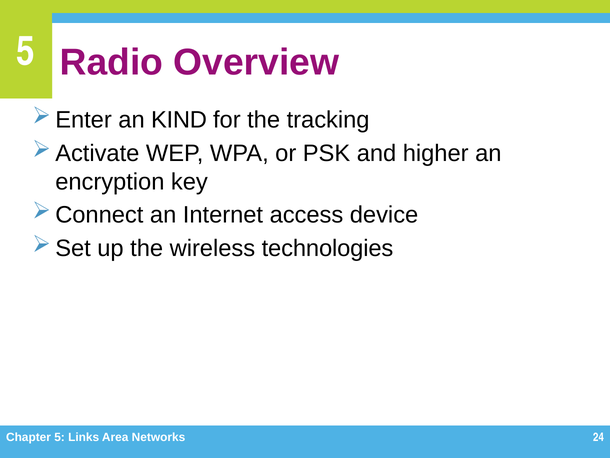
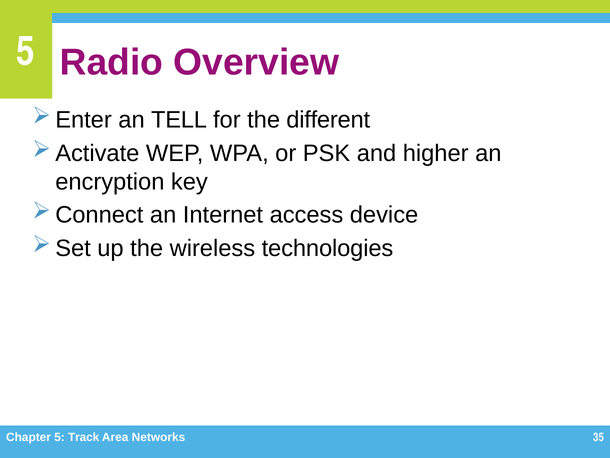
KIND: KIND -> TELL (179, 120)
tracking: tracking -> different (328, 120)
Links: Links -> Track (84, 437)
24: 24 -> 35 (599, 437)
